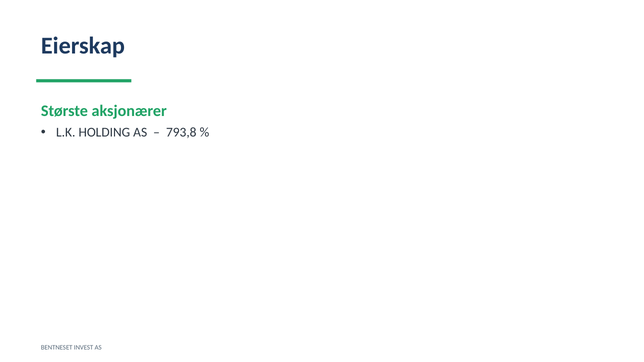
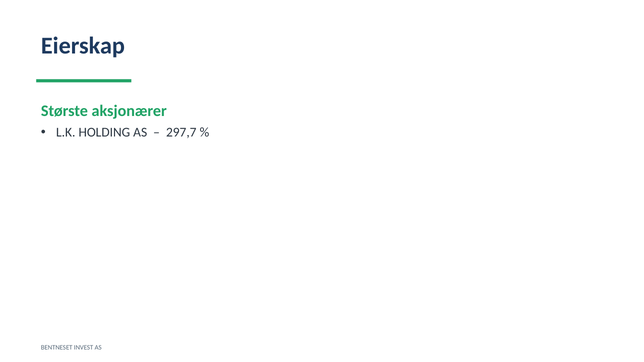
793,8: 793,8 -> 297,7 (181, 132)
